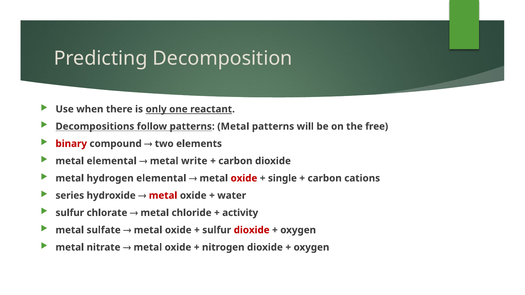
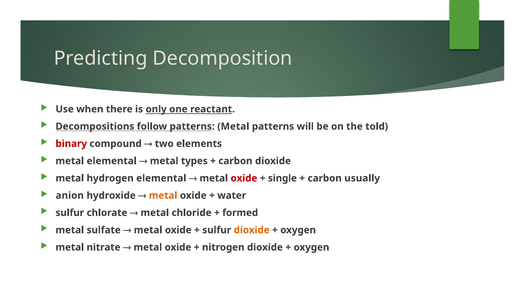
free: free -> told (377, 127)
write: write -> types (194, 161)
cations: cations -> usually (362, 178)
series: series -> anion (70, 196)
metal colour: red -> orange (163, 196)
activity: activity -> formed (240, 213)
dioxide colour: red -> orange (252, 230)
